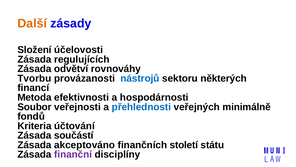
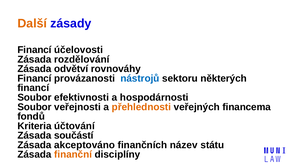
Složení: Složení -> Financí (34, 50)
regulujících: regulujících -> rozdělování (82, 59)
Tvorbu: Tvorbu -> Financí (34, 78)
Metoda: Metoda -> Soubor (34, 97)
přehlednosti colour: blue -> orange (141, 107)
minimálně: minimálně -> financema (247, 107)
století: století -> název (184, 145)
finanční colour: purple -> orange (73, 154)
